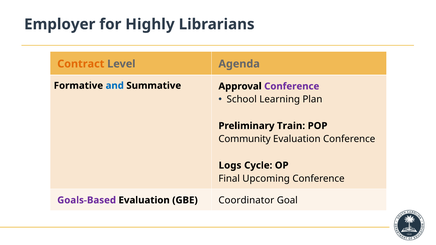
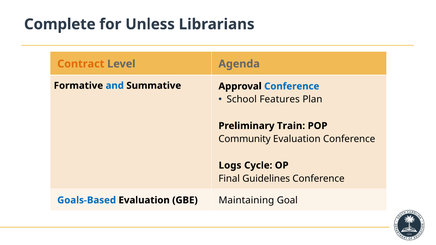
Employer: Employer -> Complete (60, 24)
Highly: Highly -> Unless (150, 24)
Conference colour: purple -> blue (292, 86)
Learning: Learning -> Features (280, 100)
Upcoming: Upcoming -> Guidelines (266, 179)
Goals-Based colour: purple -> blue (87, 200)
Coordinator: Coordinator -> Maintaining (246, 200)
